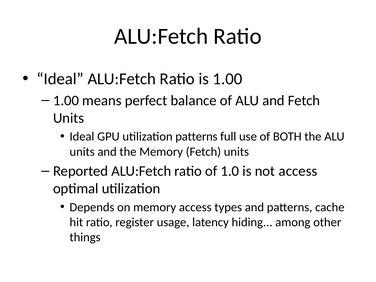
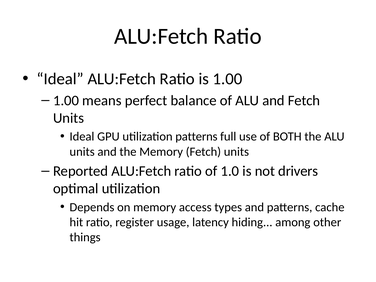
not access: access -> drivers (298, 171)
